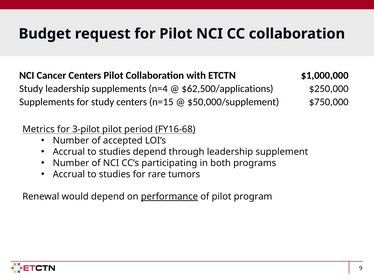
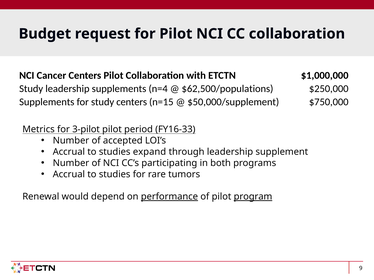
$62,500/applications: $62,500/applications -> $62,500/populations (227, 89)
FY16-68: FY16-68 -> FY16-33 (175, 130)
studies depend: depend -> expand (150, 152)
program underline: none -> present (253, 197)
